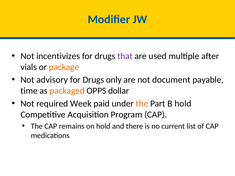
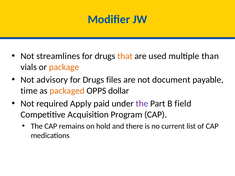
incentivizes: incentivizes -> streamlines (58, 56)
that colour: purple -> orange (125, 56)
after: after -> than (210, 56)
only: only -> files (114, 80)
Week: Week -> Apply (81, 104)
the colour: orange -> purple (142, 104)
B hold: hold -> field (183, 104)
